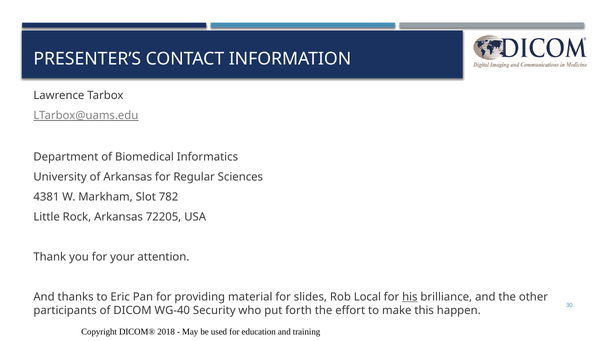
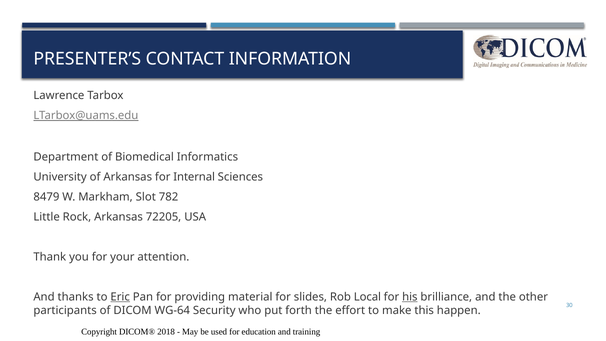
Regular: Regular -> Internal (194, 177)
4381: 4381 -> 8479 (46, 197)
Eric underline: none -> present (120, 297)
WG-40: WG-40 -> WG-64 (172, 310)
